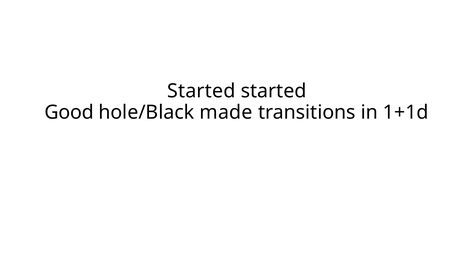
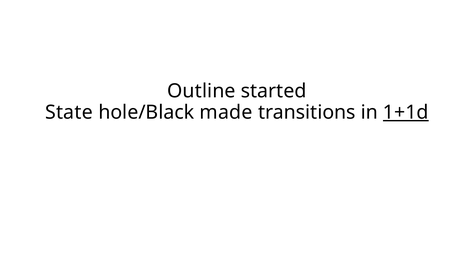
Started: Started -> Outline (201, 91)
Good: Good -> State (69, 112)
1+1d underline: none -> present (406, 112)
